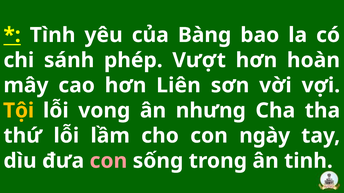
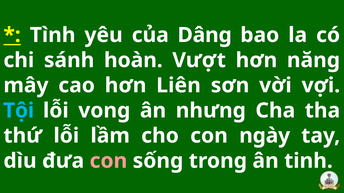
Bàng: Bàng -> Dâng (205, 35)
phép: phép -> hoàn (133, 60)
hoàn: hoàn -> năng (313, 60)
Tội colour: yellow -> light blue (19, 111)
